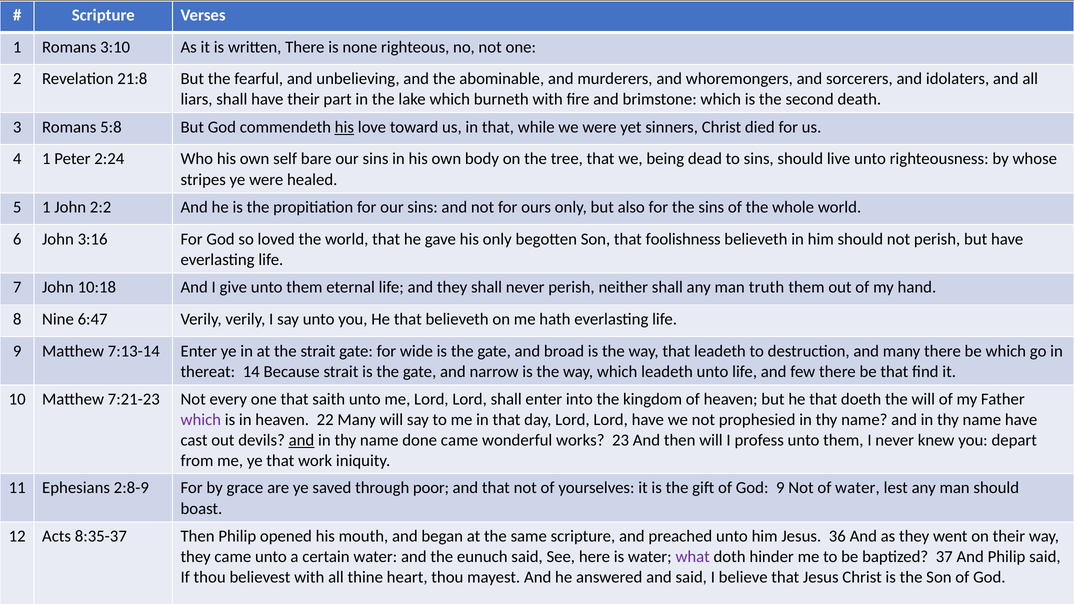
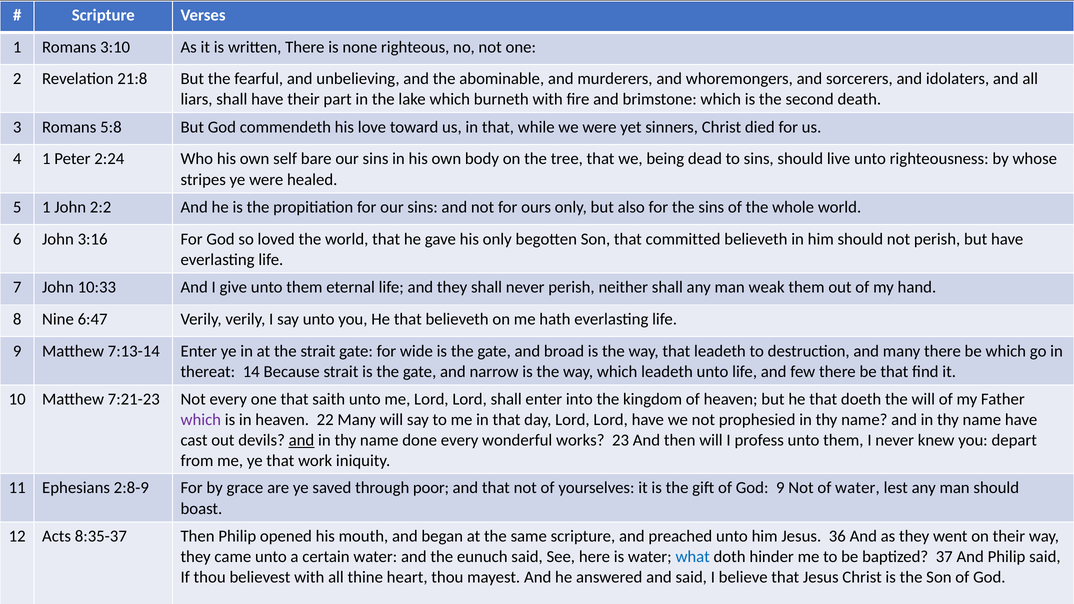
his underline: present -> none (344, 127)
foolishness: foolishness -> committed (683, 239)
10:18: 10:18 -> 10:33 (97, 287)
truth: truth -> weak (767, 287)
done came: came -> every (460, 440)
what colour: purple -> blue (693, 557)
